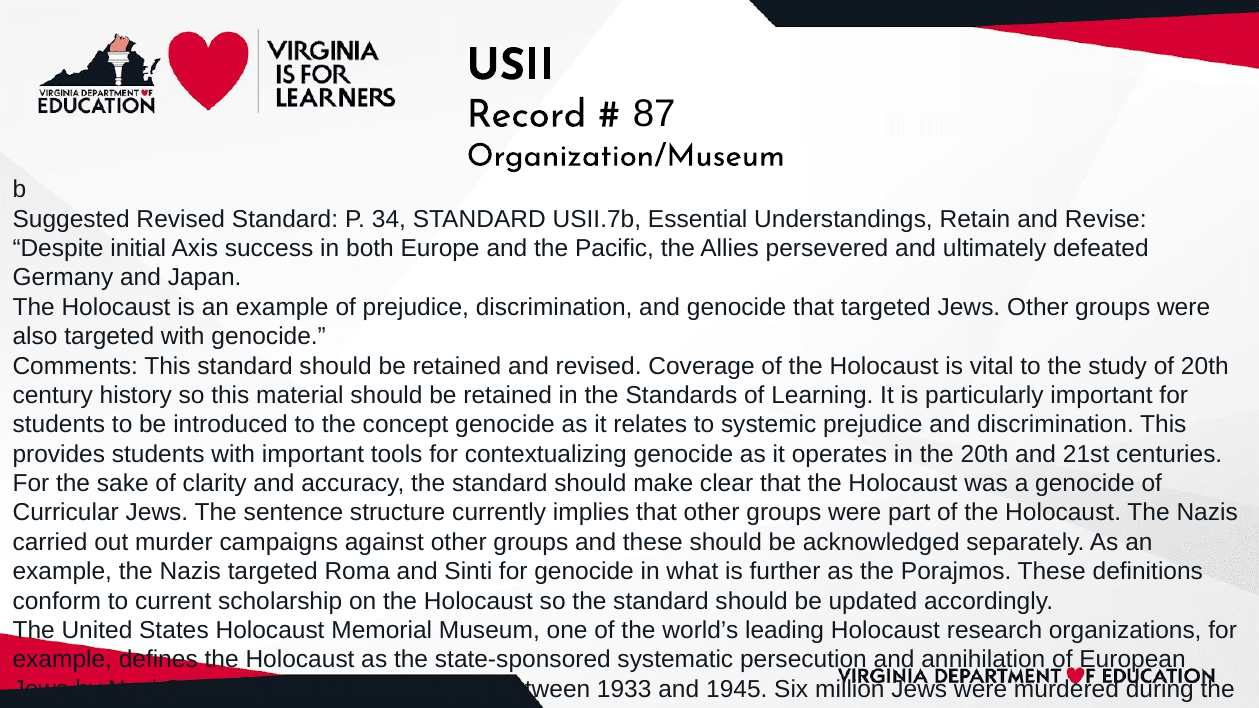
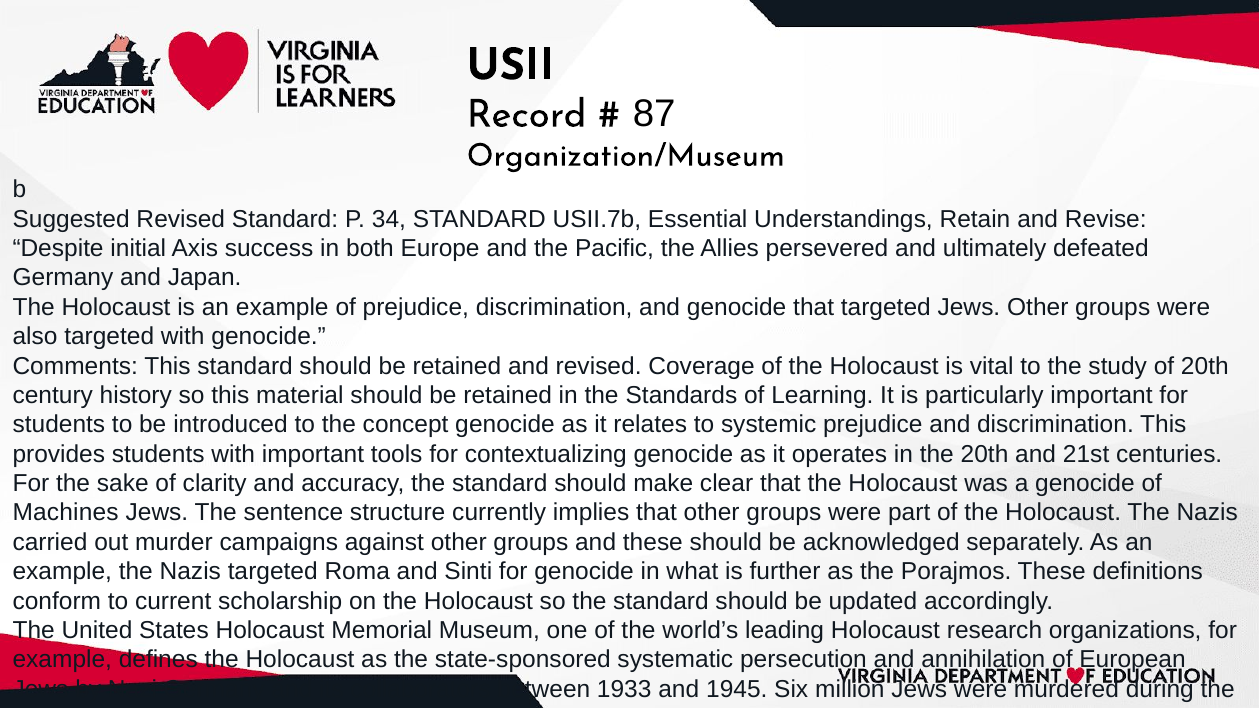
Curricular: Curricular -> Machines (66, 513)
